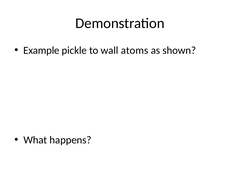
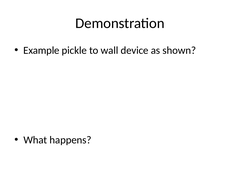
atoms: atoms -> device (135, 50)
